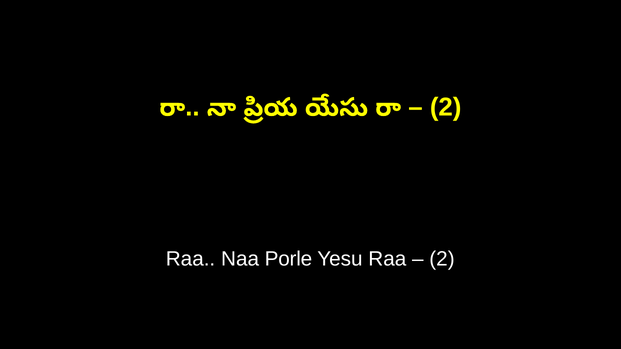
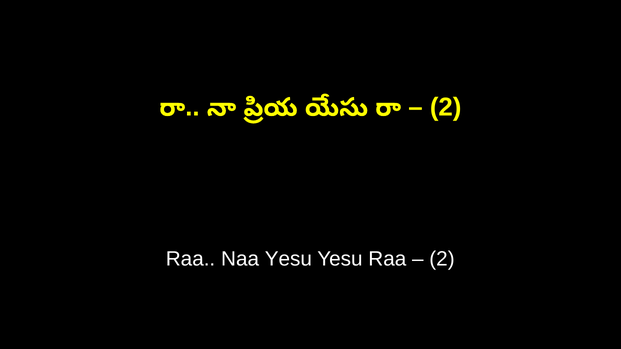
Naa Porle: Porle -> Yesu (288, 259)
